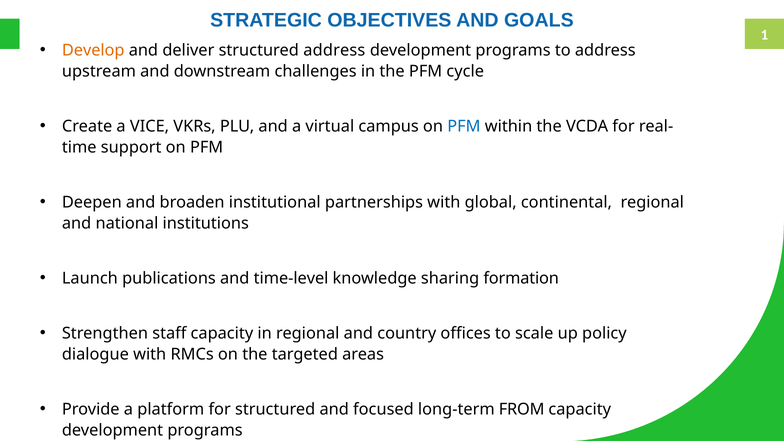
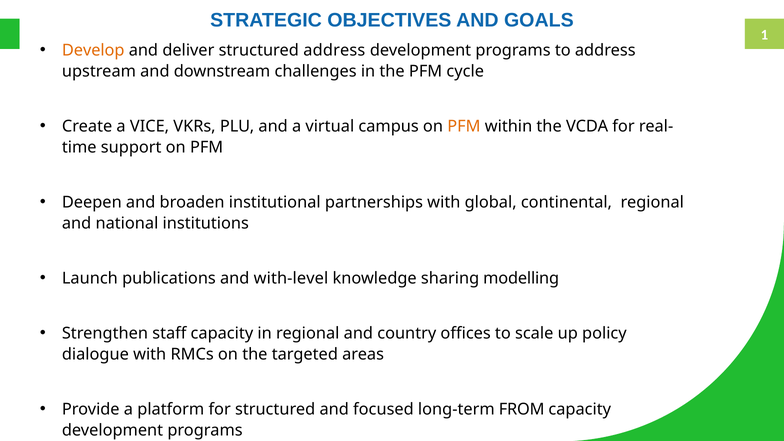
PFM colour: blue -> orange (464, 126)
time-level: time-level -> with-level (291, 278)
formation: formation -> modelling (521, 278)
